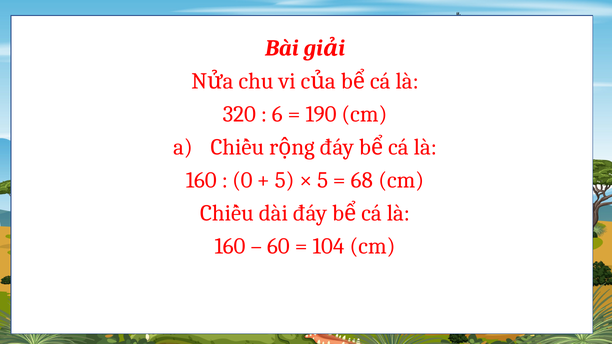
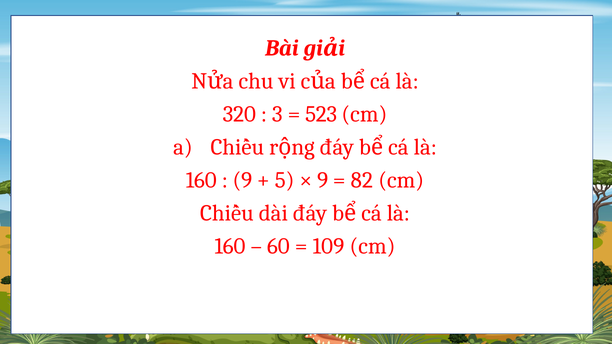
6: 6 -> 3 (277, 114)
190: 190 -> 523 (321, 114)
0: 0 -> 9 (242, 180)
5: 5 -> 9 (323, 180)
68: 68 -> 82 (362, 180)
104: 104 -> 109 (328, 246)
